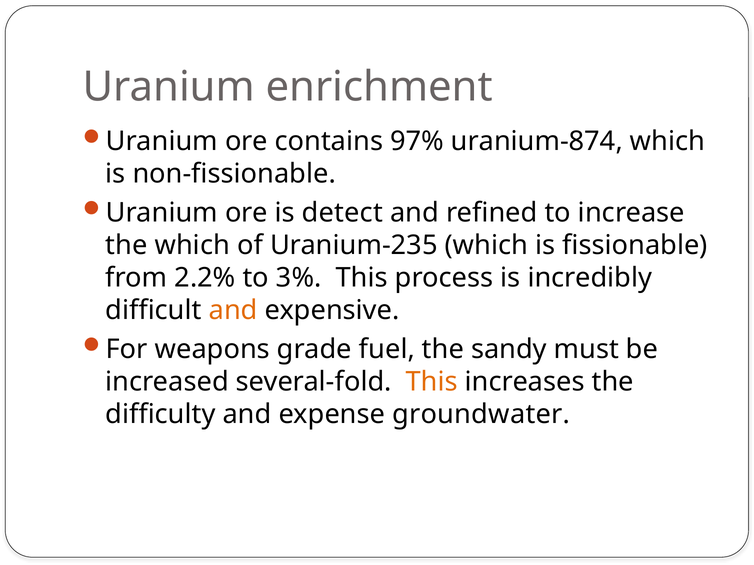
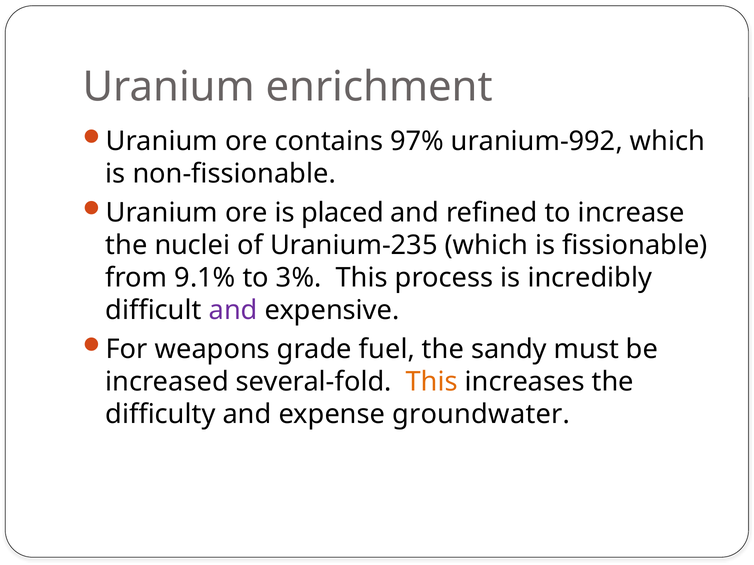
uranium-874: uranium-874 -> uranium-992 (537, 141)
detect: detect -> placed (343, 213)
the which: which -> nuclei (192, 245)
2.2%: 2.2% -> 9.1% (205, 278)
and colour: orange -> purple (233, 311)
